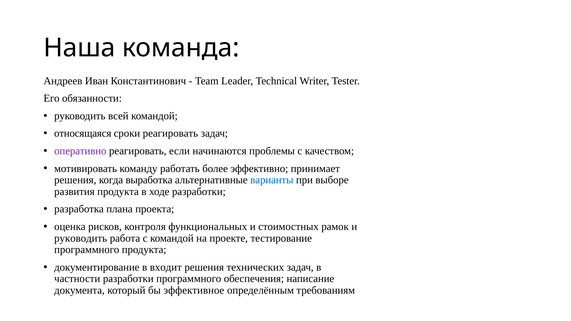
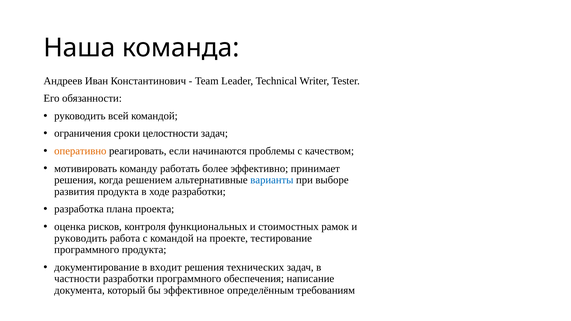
относящаяся: относящаяся -> ограничения (83, 134)
сроки реагировать: реагировать -> целостности (171, 134)
оперативно colour: purple -> orange (80, 151)
выработка: выработка -> решением (149, 180)
